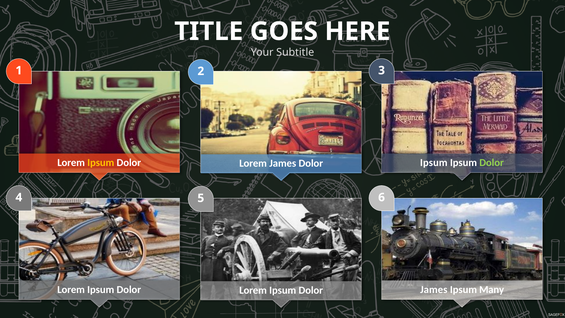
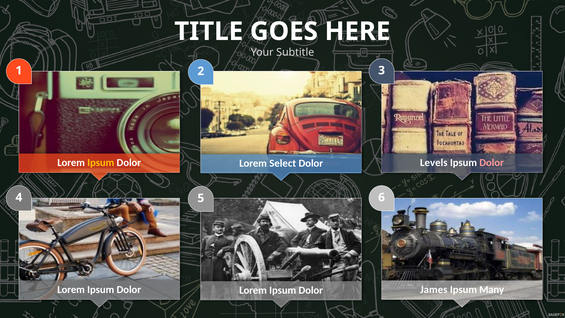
Ipsum: Ipsum -> Levels (434, 163)
Dolor colour: light green -> pink (492, 163)
Lorem James: James -> Select (283, 163)
